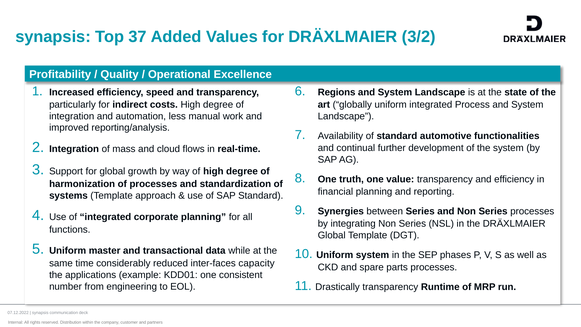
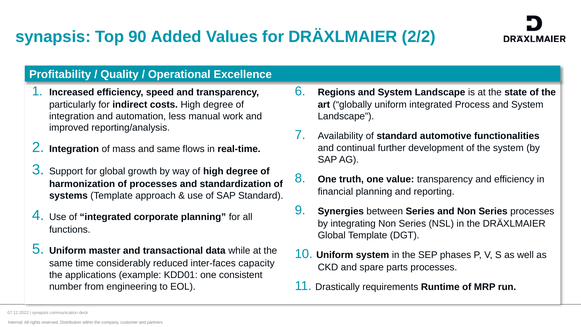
37: 37 -> 90 (138, 37)
3/2: 3/2 -> 2/2 (419, 37)
and cloud: cloud -> same (169, 149)
Drastically transparency: transparency -> requirements (390, 287)
